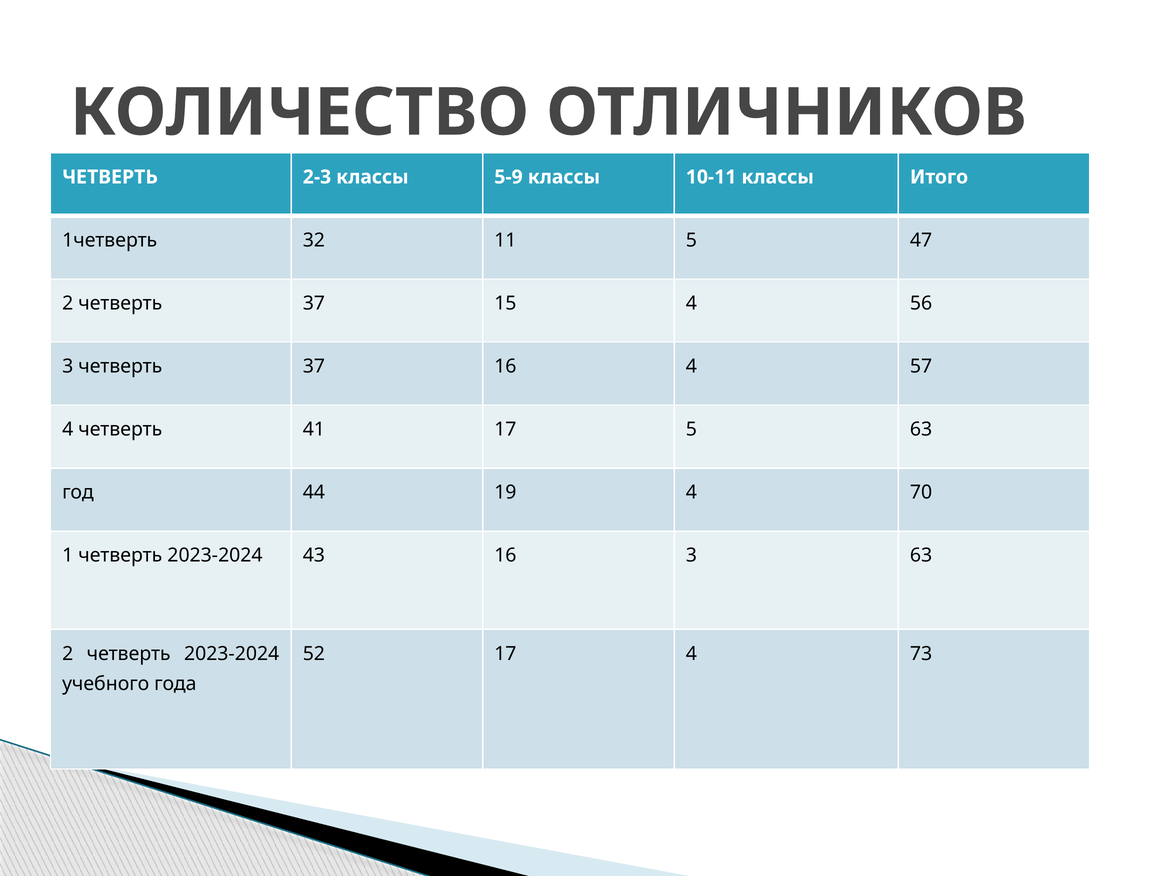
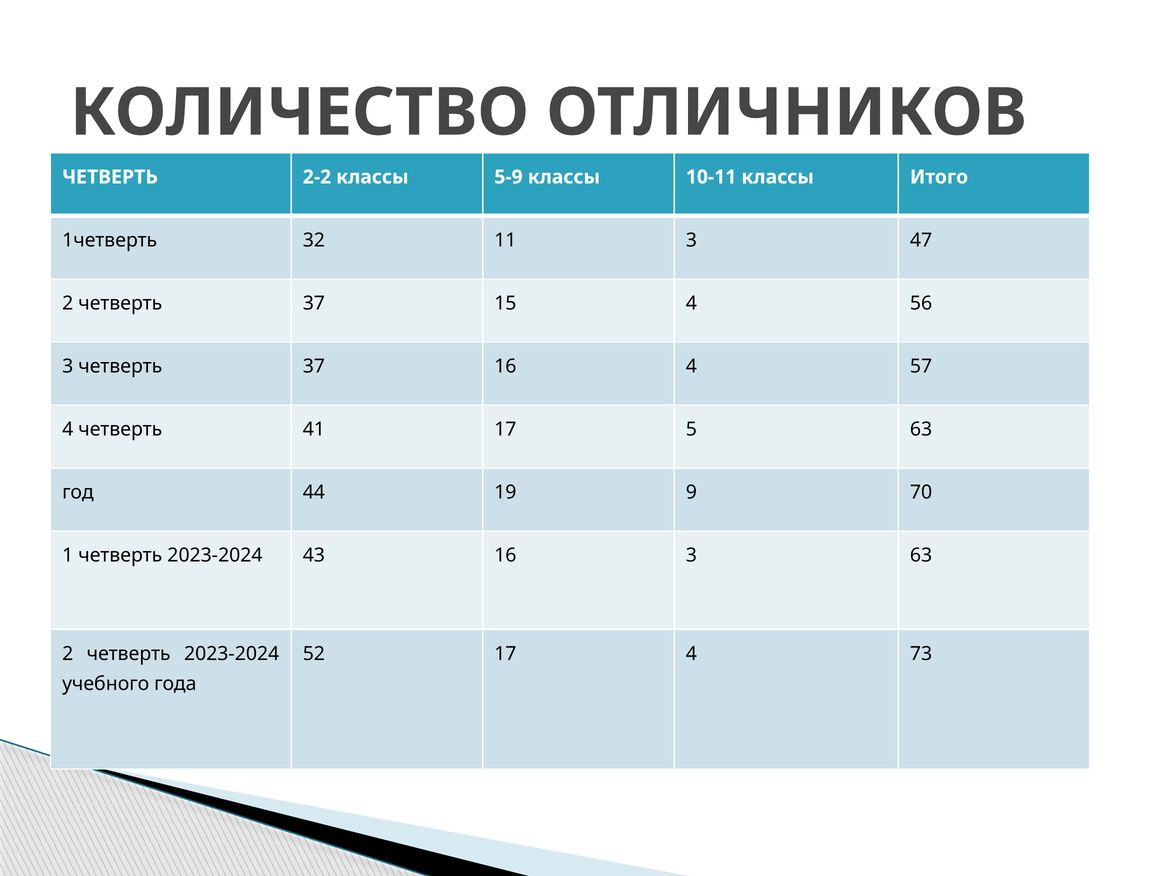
2-3: 2-3 -> 2-2 (317, 177)
11 5: 5 -> 3 (691, 240)
19 4: 4 -> 9 (691, 492)
